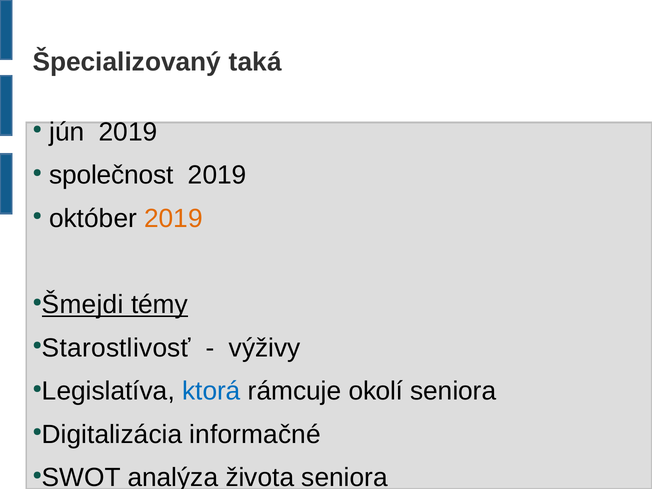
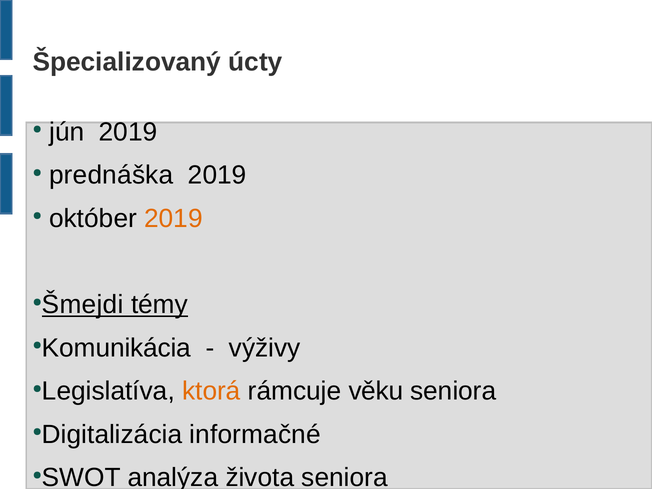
taká: taká -> úcty (255, 62)
společnost: společnost -> prednáška (111, 175)
Starostlivosť: Starostlivosť -> Komunikácia (117, 348)
ktorá colour: blue -> orange (211, 391)
okolí: okolí -> věku (376, 391)
